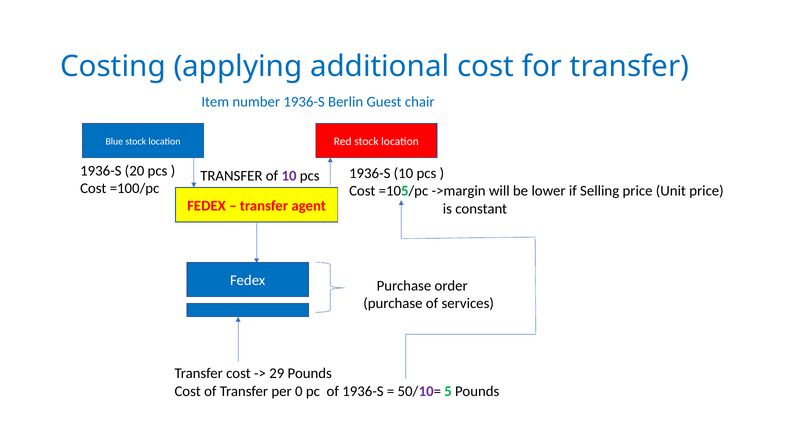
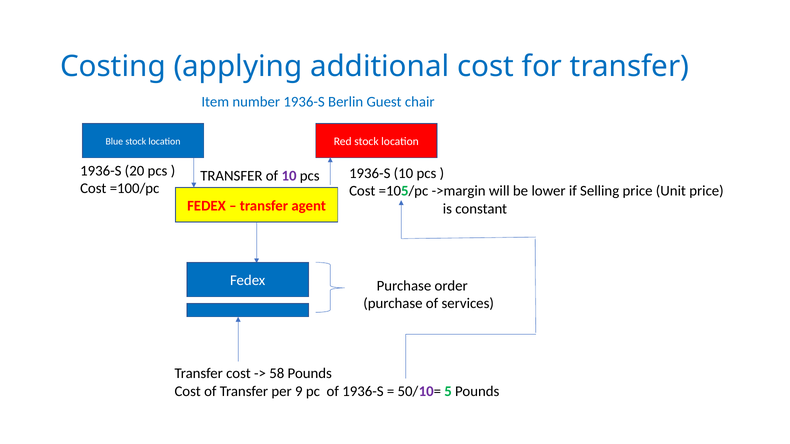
29: 29 -> 58 (277, 374)
0: 0 -> 9 (299, 391)
